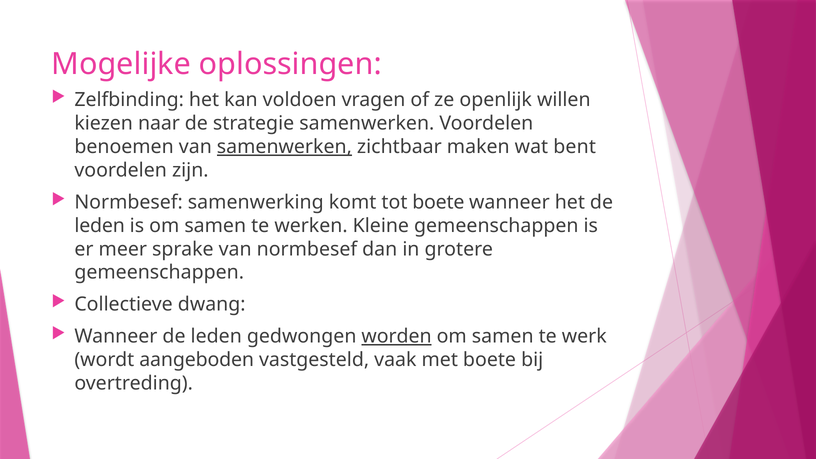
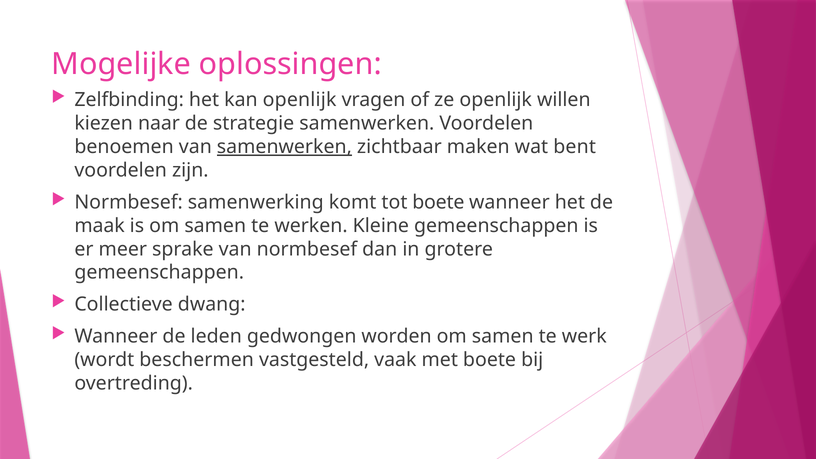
kan voldoen: voldoen -> openlijk (300, 100)
leden: leden -> maak (100, 226)
worden underline: present -> none (397, 336)
aangeboden: aangeboden -> beschermen (197, 360)
